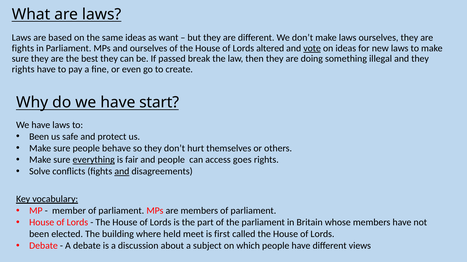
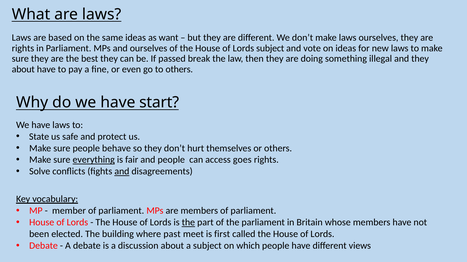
fights: fights -> rights (23, 48)
Lords altered: altered -> subject (270, 48)
vote underline: present -> none (312, 48)
rights: rights -> about (23, 69)
to create: create -> others (179, 69)
Been: Been -> State (39, 137)
the underline: none -> present (188, 223)
held: held -> past (172, 235)
